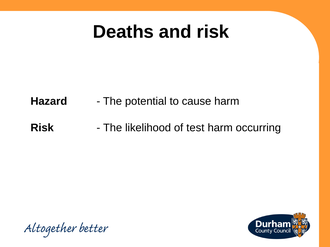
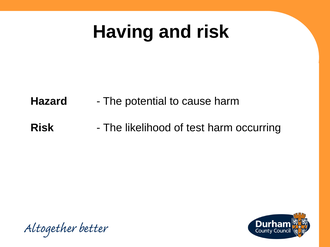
Deaths: Deaths -> Having (123, 32)
